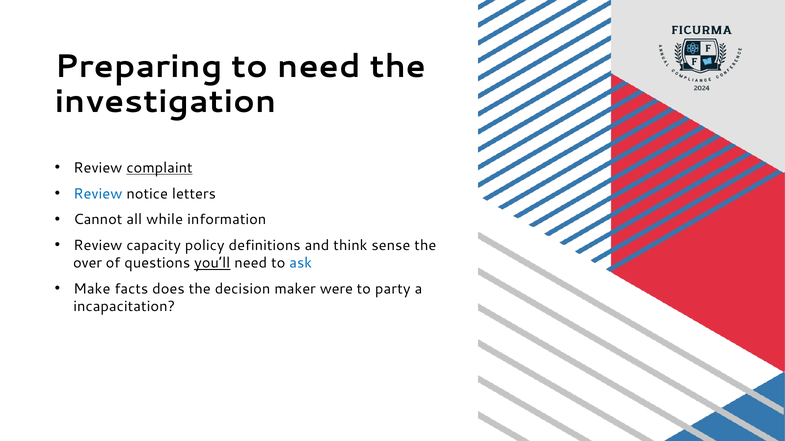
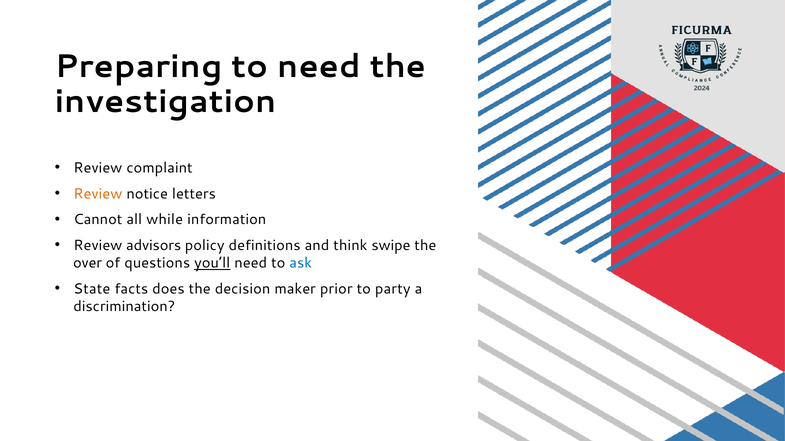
complaint underline: present -> none (160, 168)
Review colour: blue -> orange (98, 194)
capacity: capacity -> advisors (154, 246)
sense: sense -> swipe (391, 246)
Make: Make -> State (92, 289)
were: were -> prior (336, 289)
incapacitation: incapacitation -> discrimination (124, 307)
